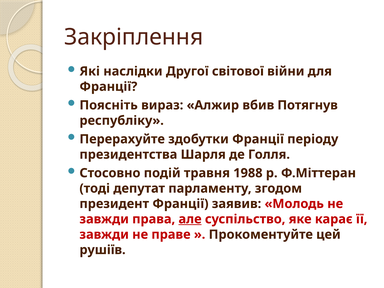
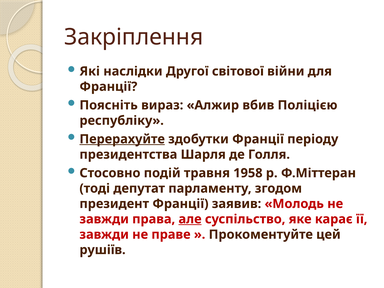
Потягнув: Потягнув -> Поліцією (308, 105)
Перерахуйте underline: none -> present (122, 139)
1988: 1988 -> 1958 (248, 173)
